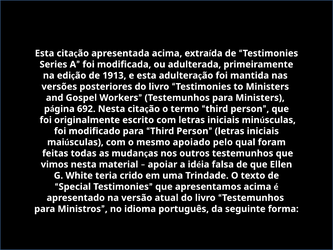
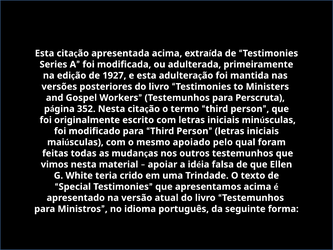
1913: 1913 -> 1927 (114, 75)
para Ministers: Ministers -> Perscruta (260, 98)
692: 692 -> 352 (86, 109)
